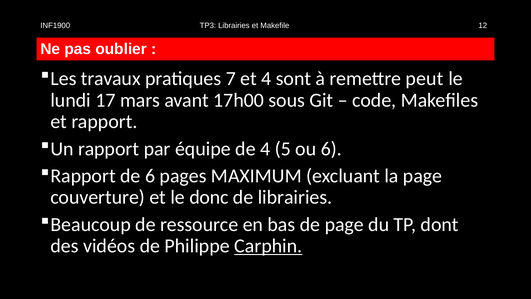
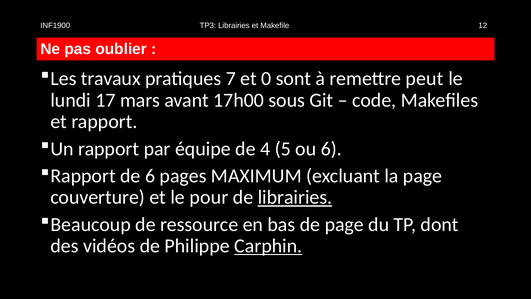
et 4: 4 -> 0 (266, 79)
donc: donc -> pour (209, 197)
librairies underline: none -> present (295, 197)
